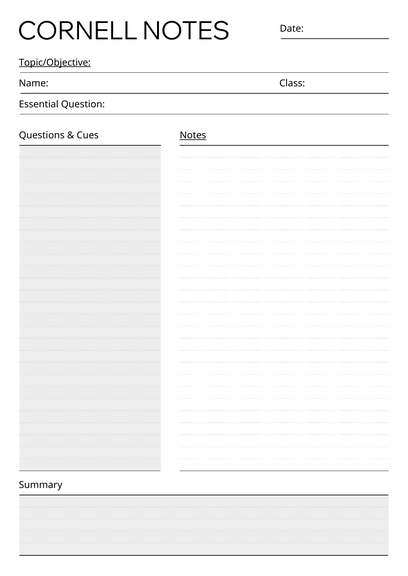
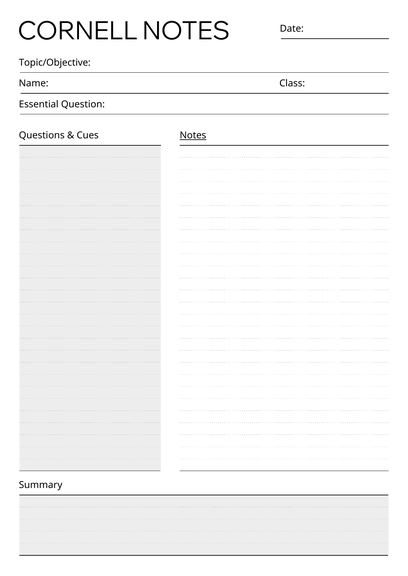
Topic/Objective underline: present -> none (55, 63)
